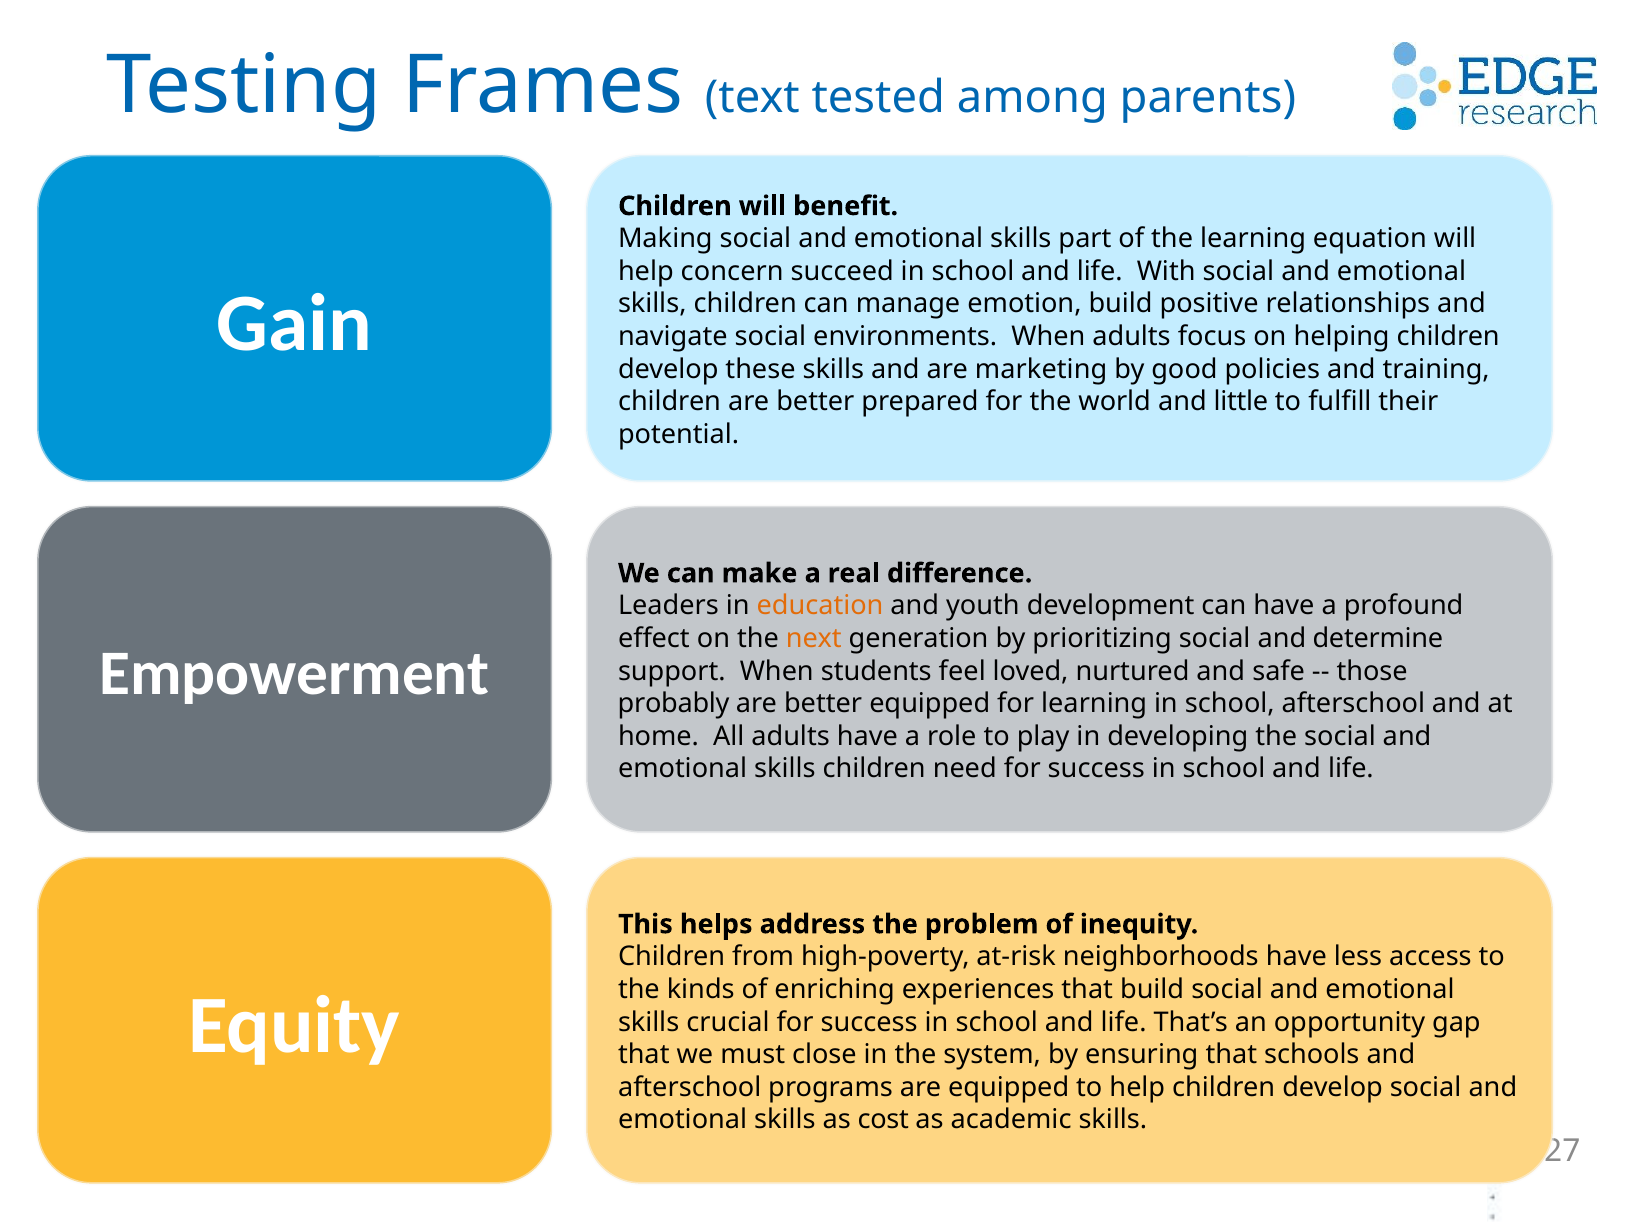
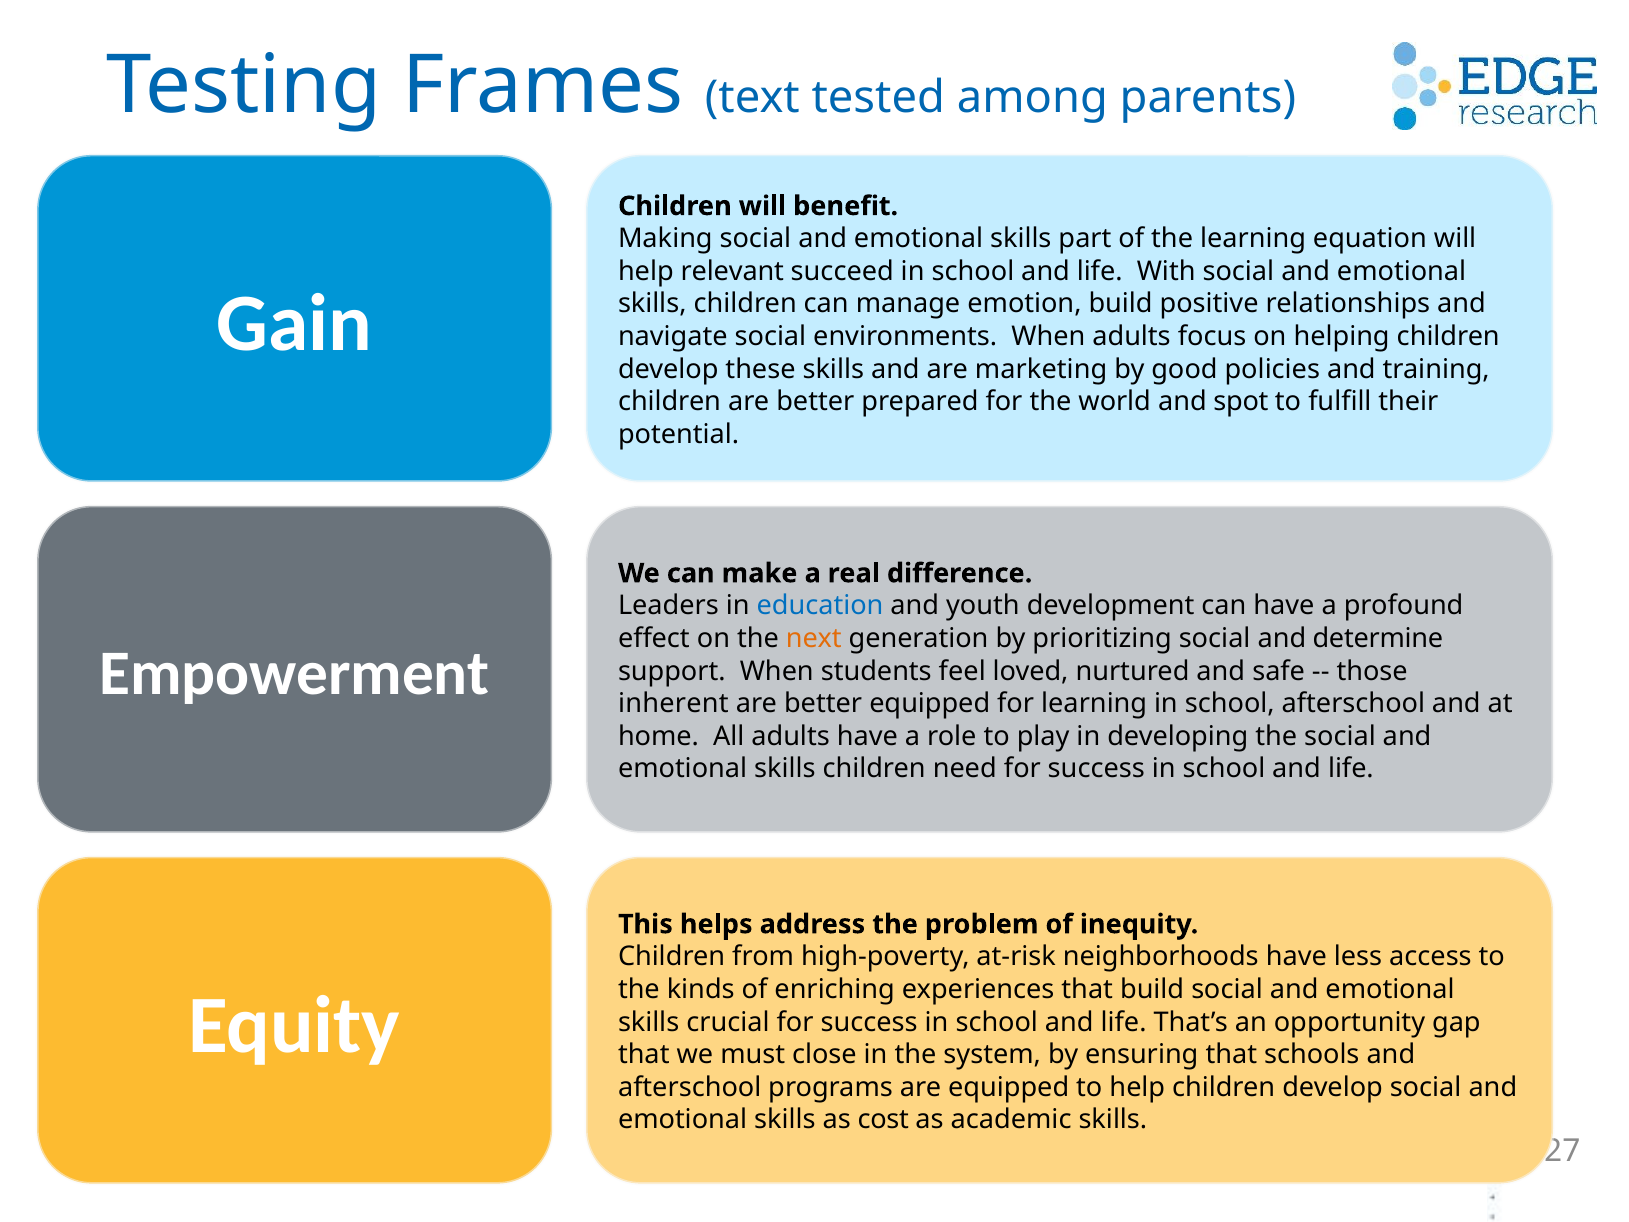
concern: concern -> relevant (732, 271)
little: little -> spot (1241, 402)
education colour: orange -> blue (820, 606)
probably: probably -> inherent (673, 704)
